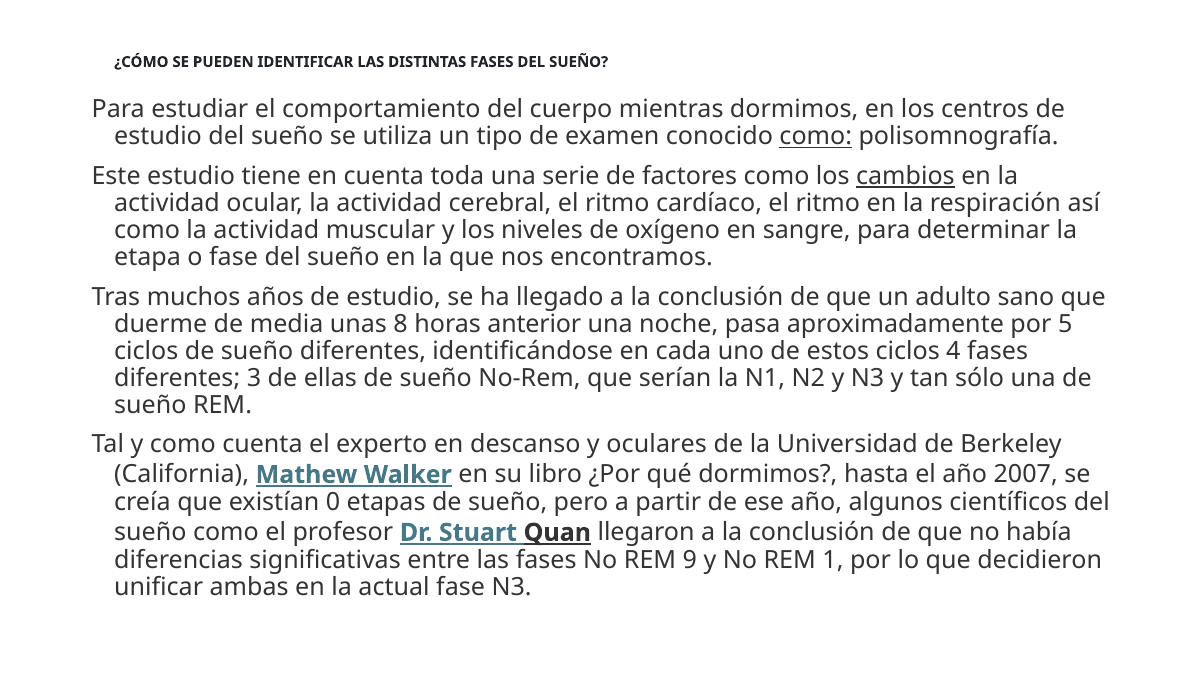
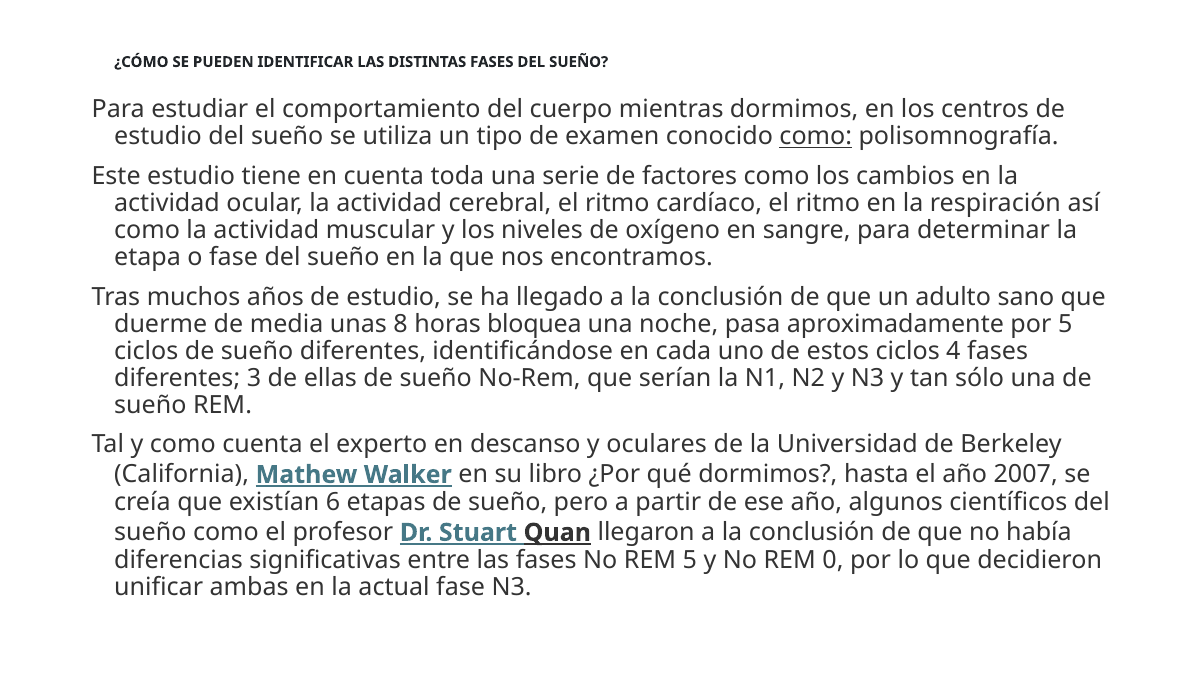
cambios underline: present -> none (905, 176)
anterior: anterior -> bloquea (534, 324)
0: 0 -> 6 (333, 503)
REM 9: 9 -> 5 (690, 560)
1: 1 -> 0 (833, 560)
